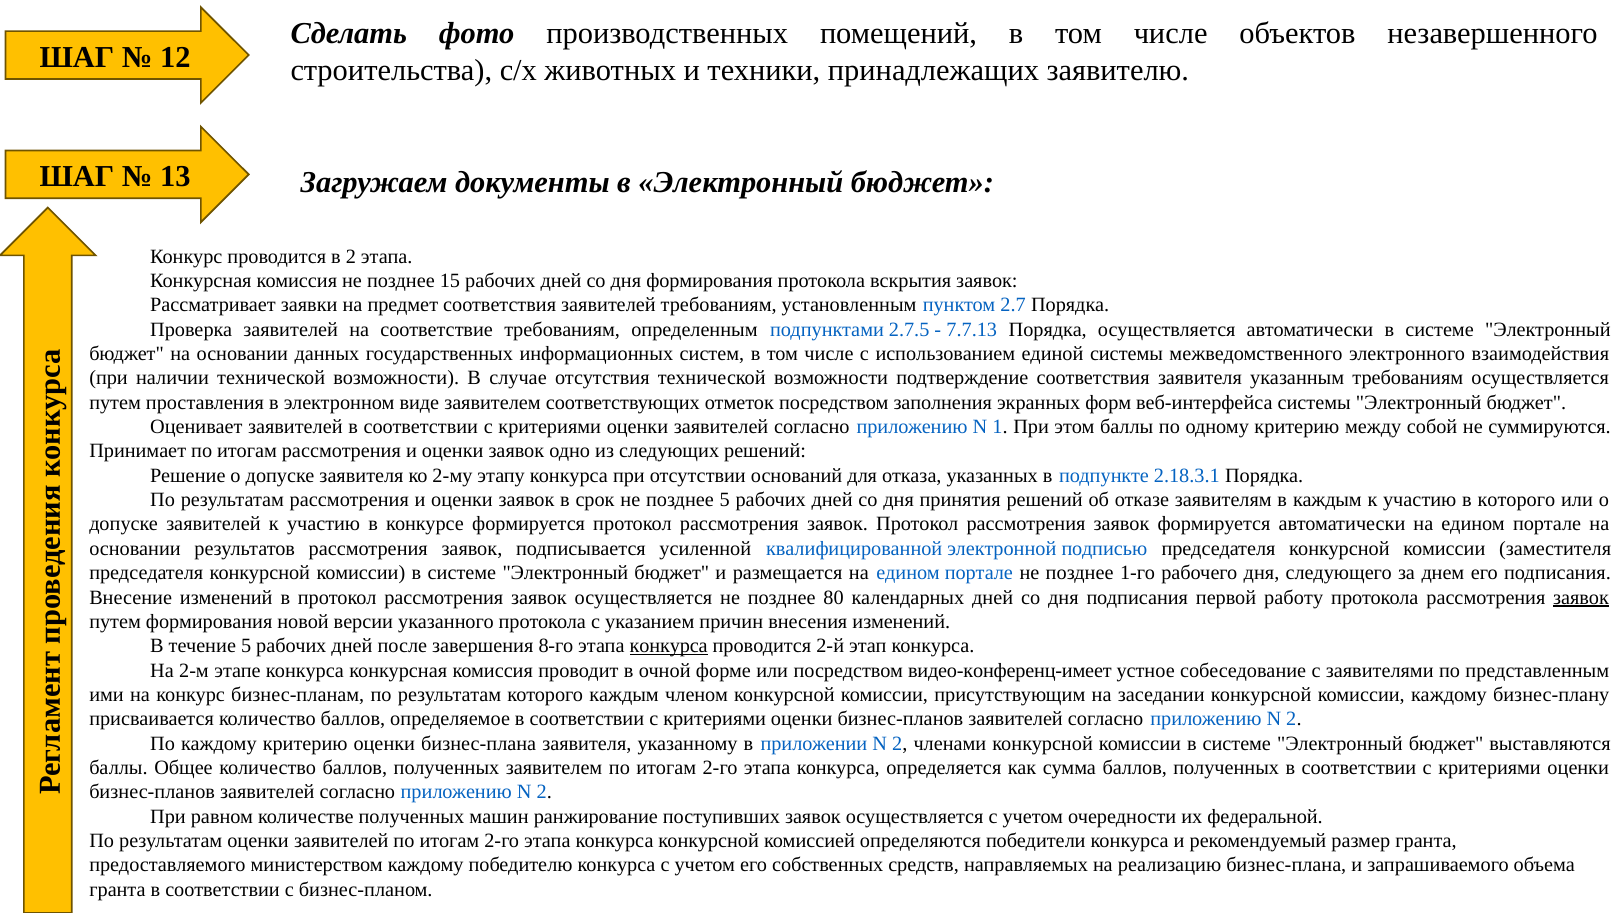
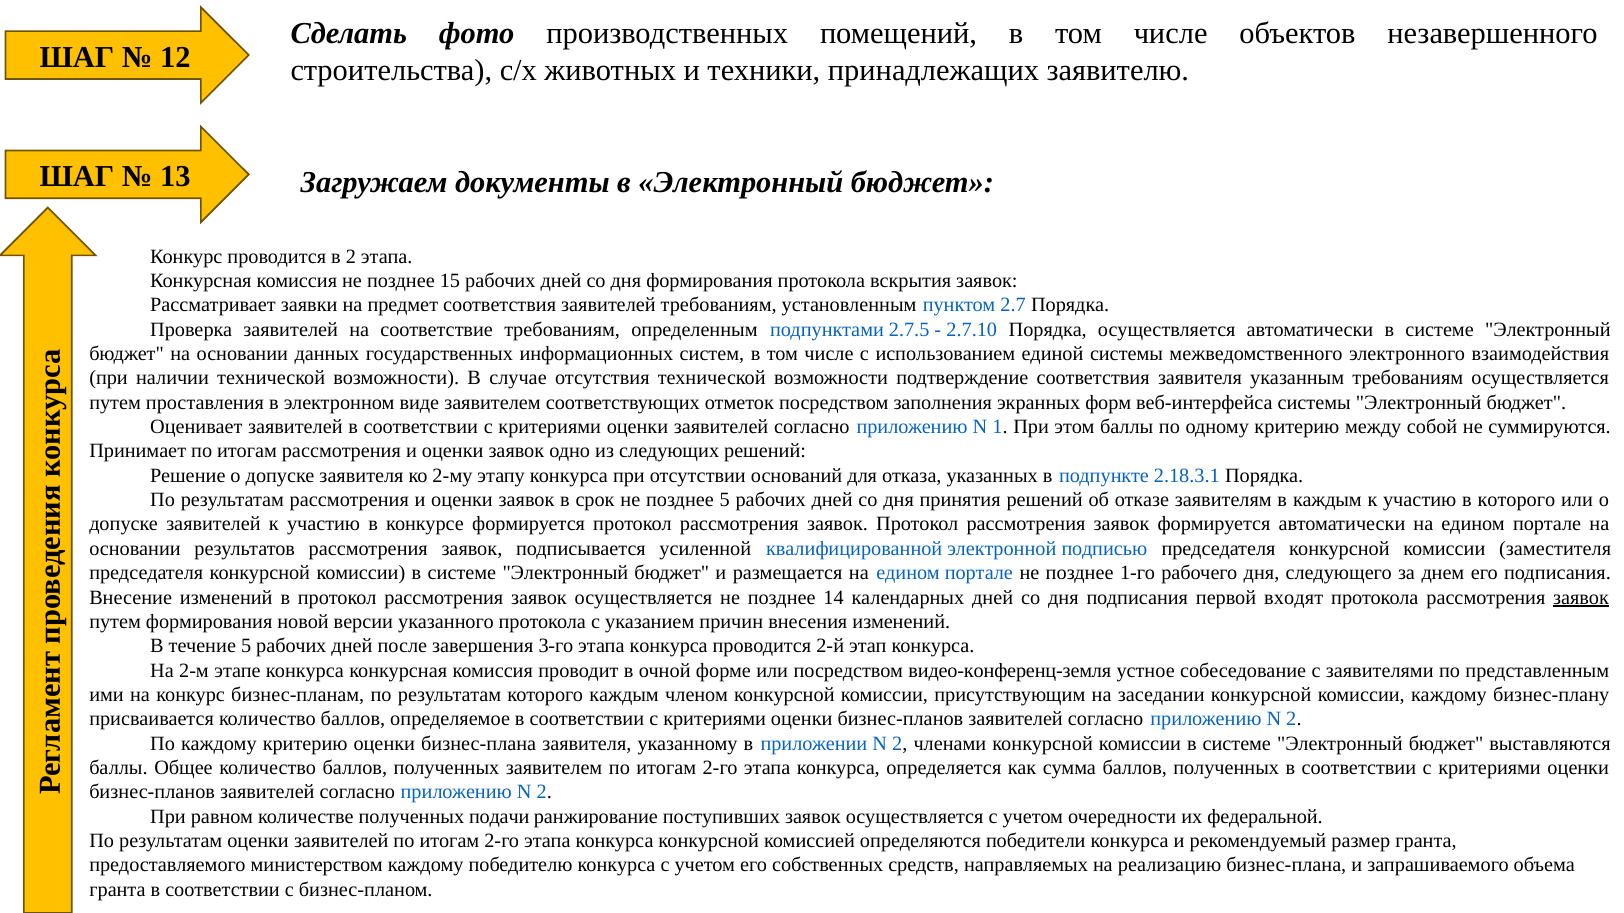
7.7.13: 7.7.13 -> 2.7.10 (972, 330)
80: 80 -> 14 (834, 598)
работу: работу -> входят (1294, 598)
8-го: 8-го -> 3-го (556, 646)
конкурса underline: present -> none (669, 646)
видео-конференц-имеет: видео-конференц-имеет -> видео-конференц-земля (1010, 671)
машин: машин -> подачи (499, 817)
